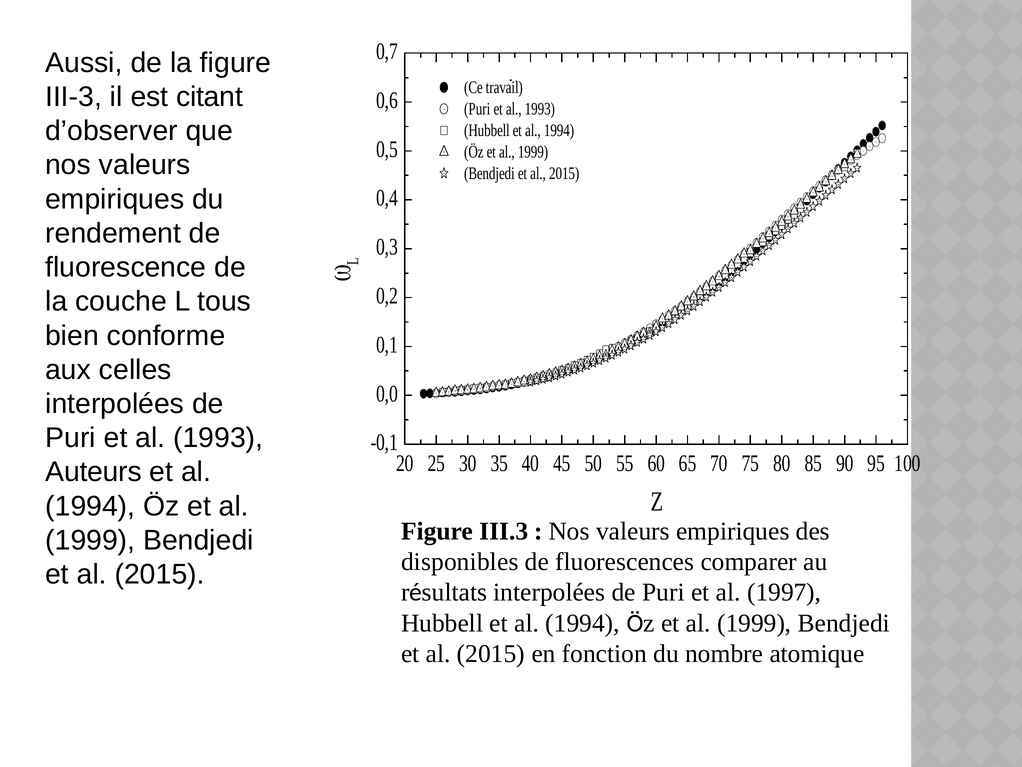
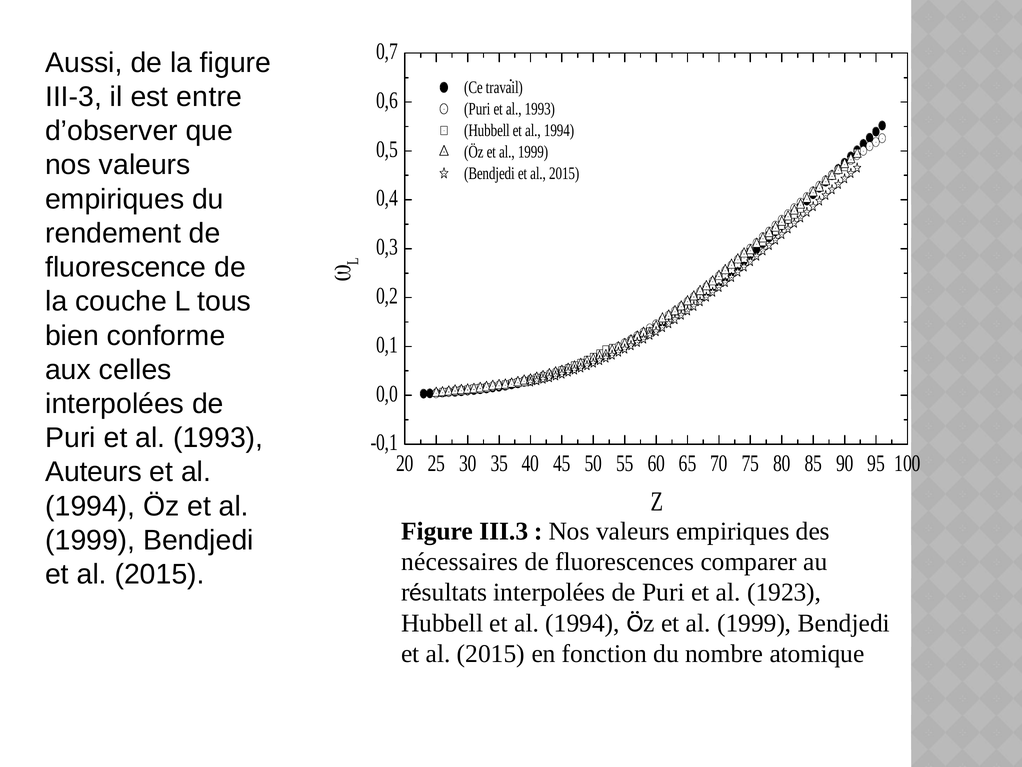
citant: citant -> entre (209, 97)
disponibles: disponibles -> nécessaires (460, 562)
1997: 1997 -> 1923 (784, 592)
